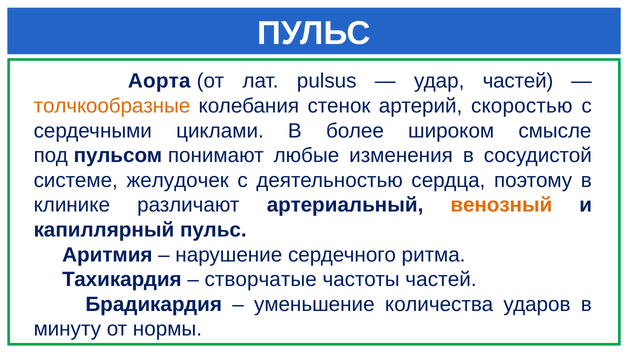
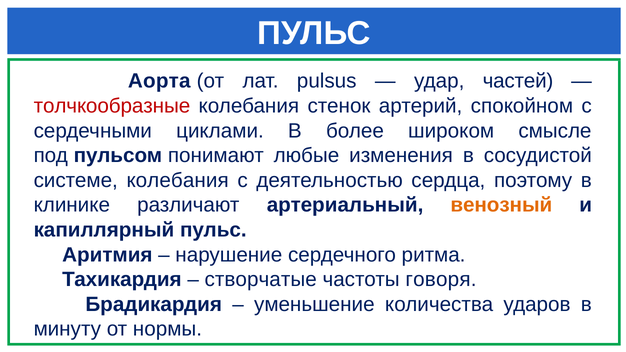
толчкообразные colour: orange -> red (112, 106)
скоростью: скоростью -> спокойном (522, 106)
системе желудочек: желудочек -> колебания (178, 180)
частоты частей: частей -> говоря (441, 280)
